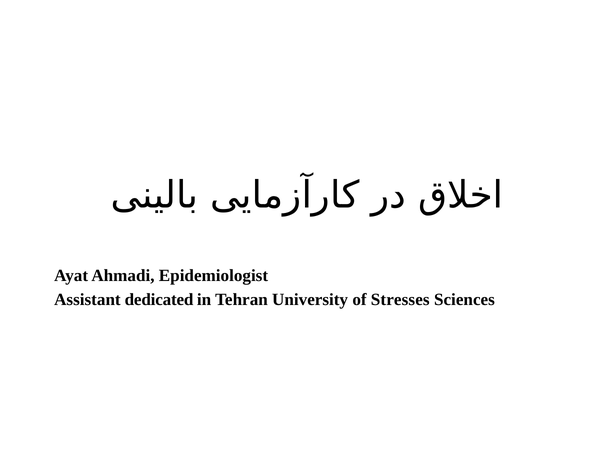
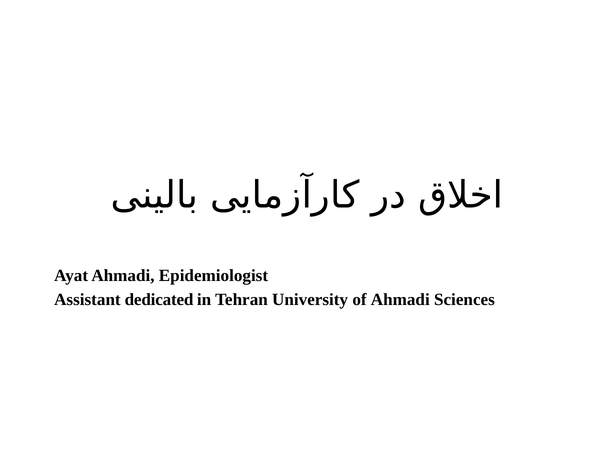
of Stresses: Stresses -> Ahmadi (400, 300)
